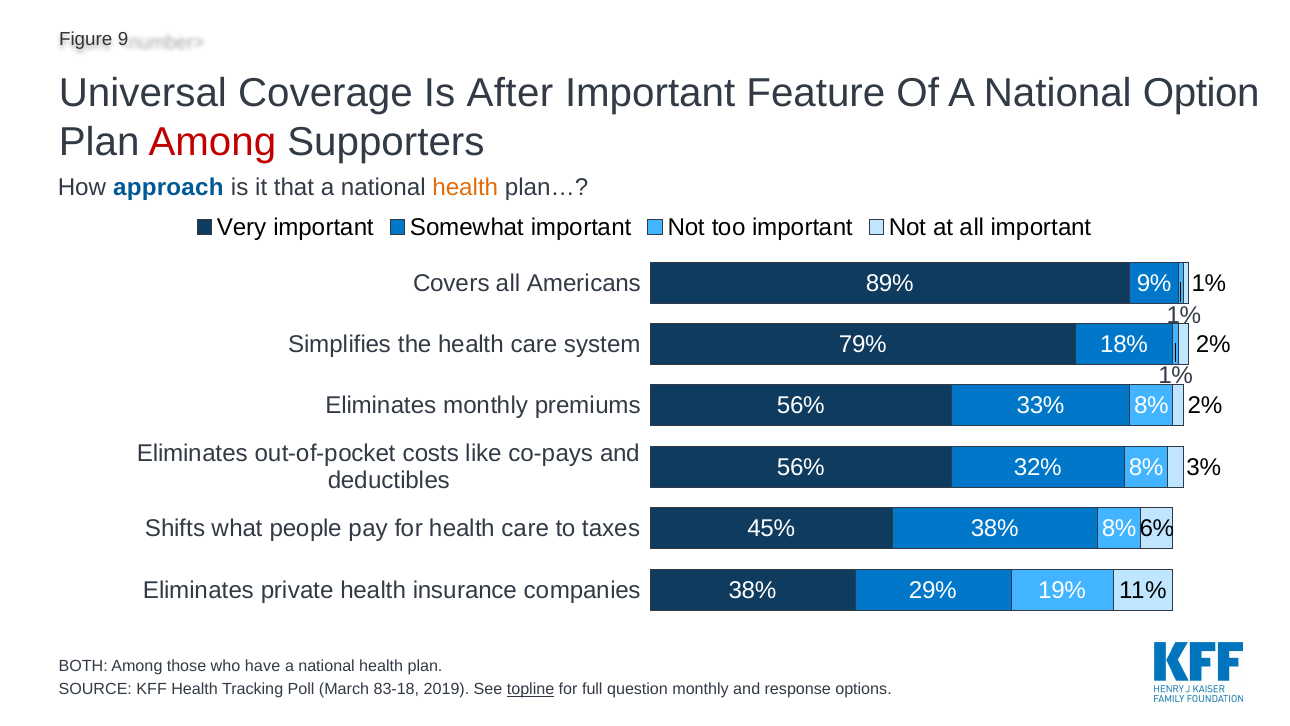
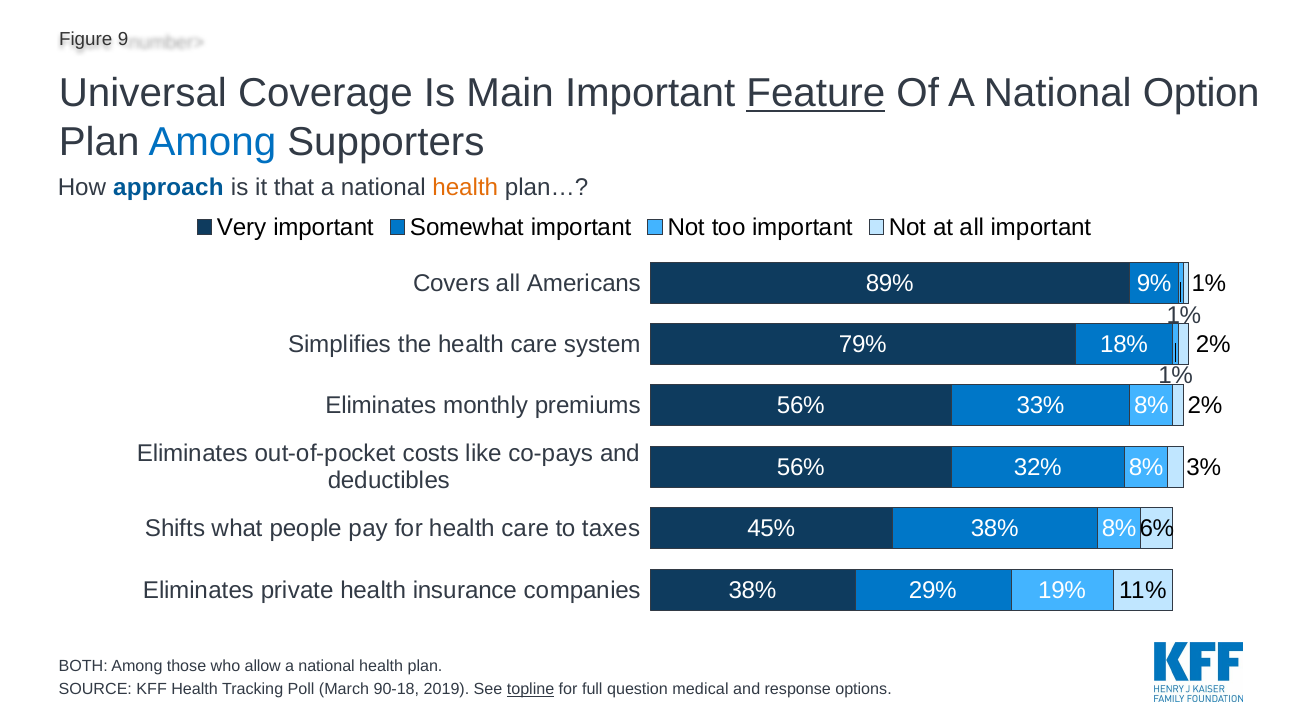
After: After -> Main (510, 93)
Feature underline: none -> present (816, 93)
Among colour: red -> blue (212, 142)
have: have -> allow (263, 666)
83-18: 83-18 -> 90-18 (396, 689)
question monthly: monthly -> medical (701, 689)
